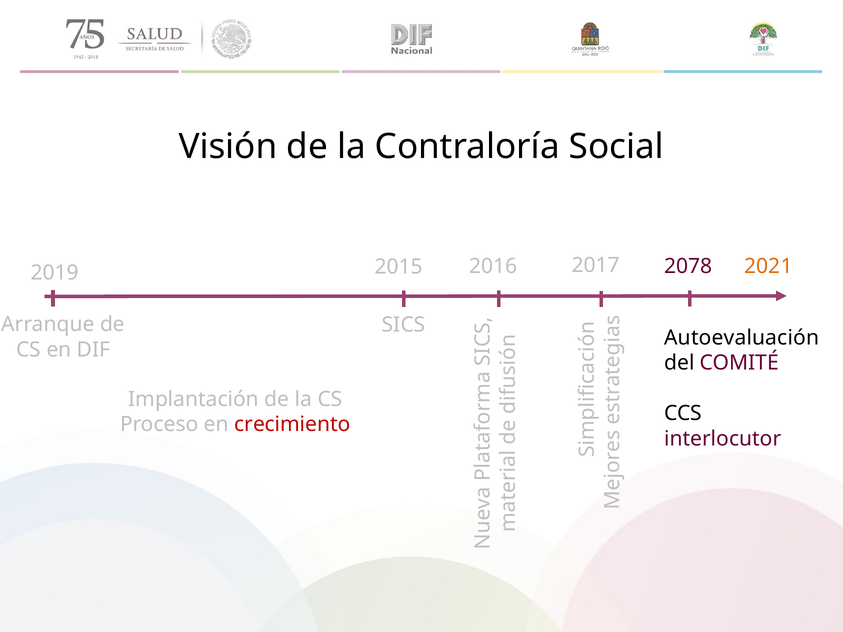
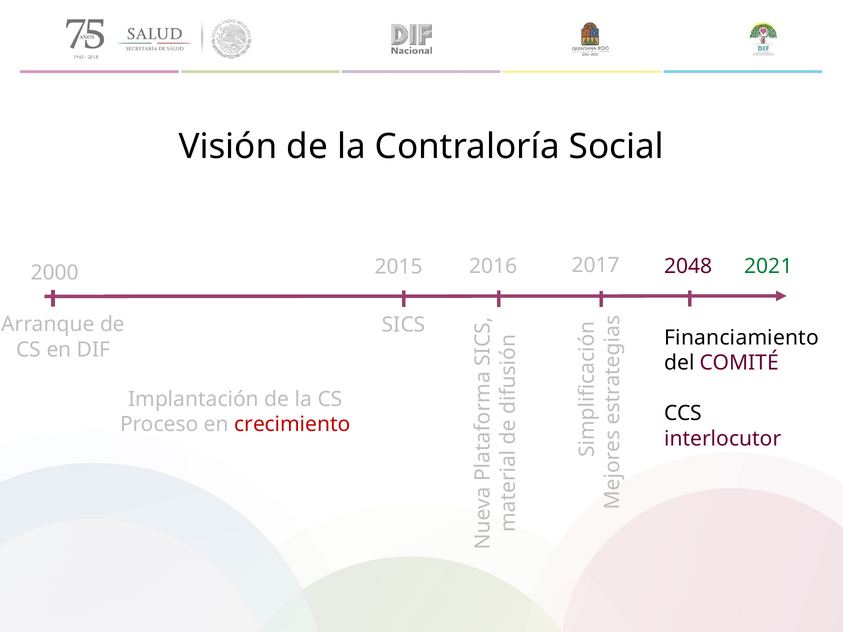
2021 colour: orange -> green (768, 266)
2019: 2019 -> 2000 (55, 273)
2078: 2078 -> 2048 (688, 267)
Autoevaluación: Autoevaluación -> Financiamiento (742, 338)
